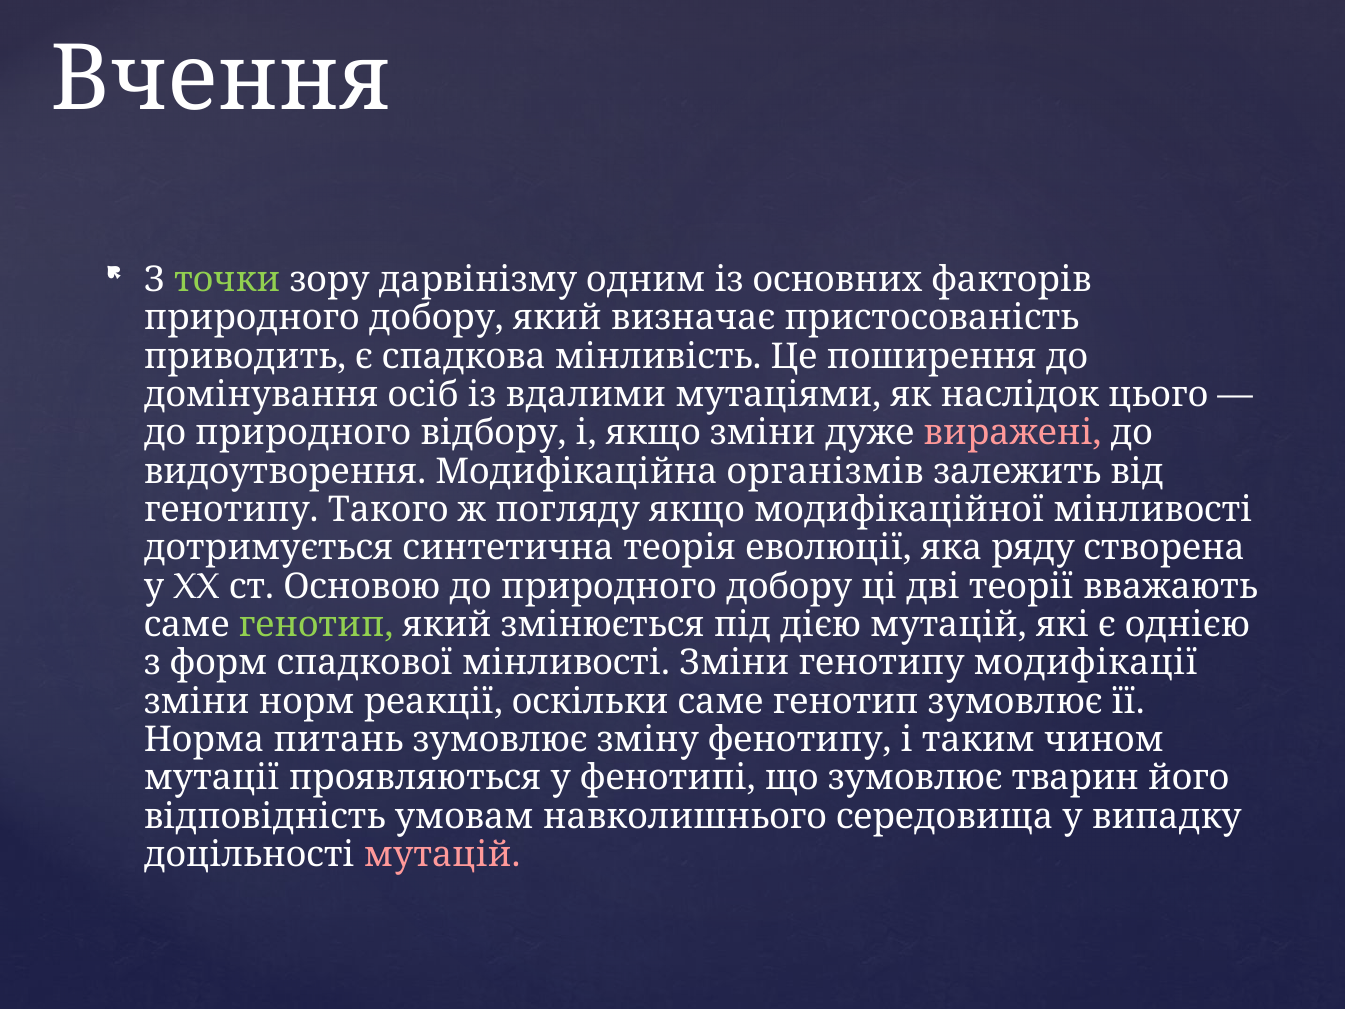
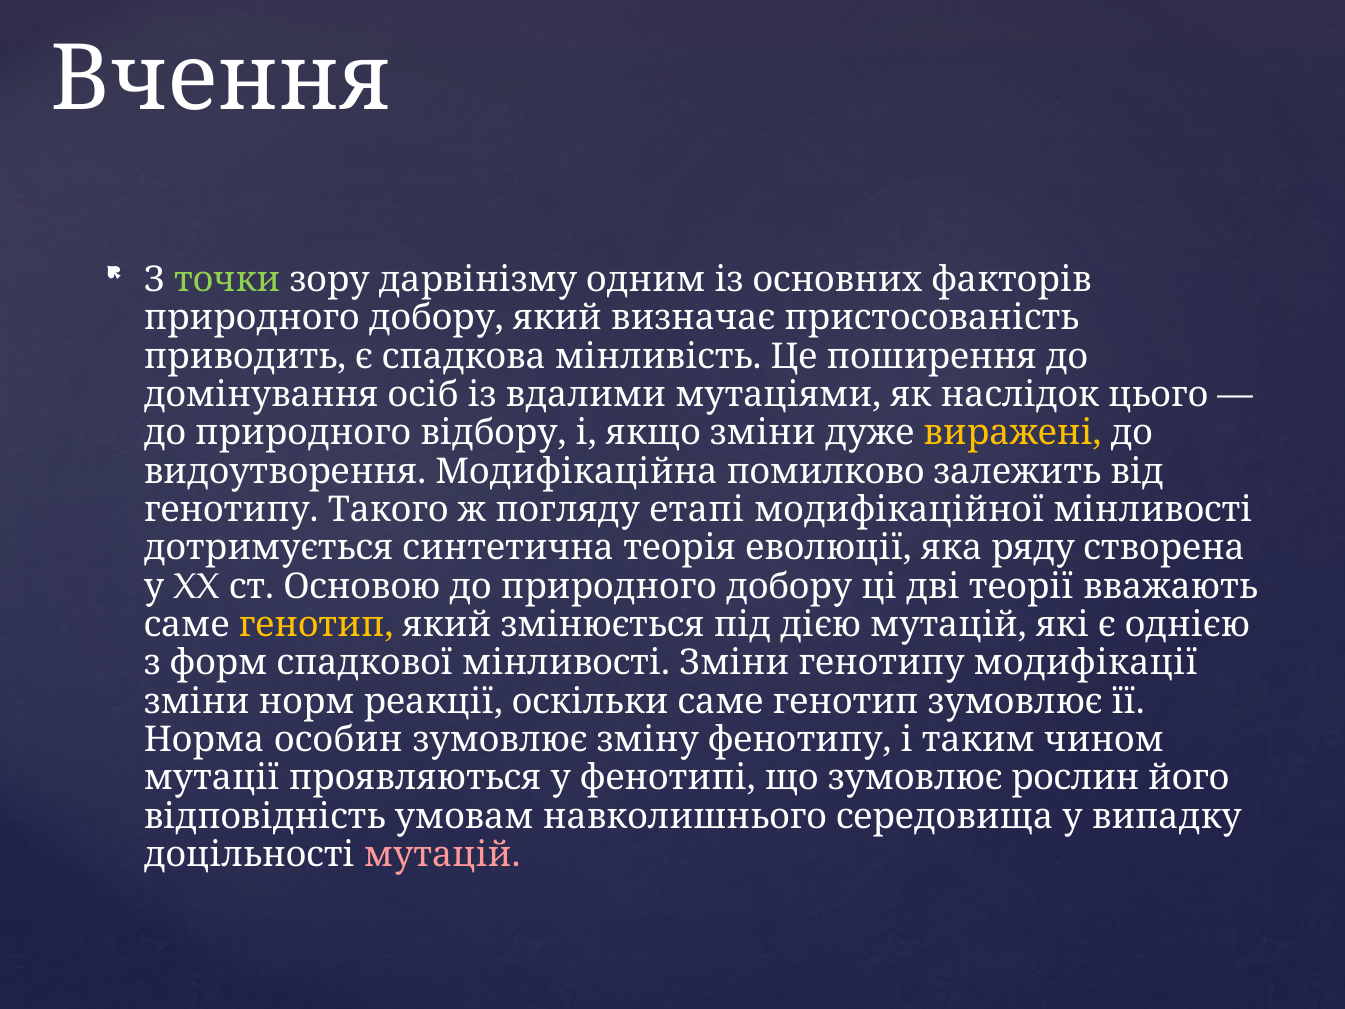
виражені colour: pink -> yellow (1012, 433)
організмів: організмів -> помилково (826, 471)
погляду якщо: якщо -> етапі (697, 510)
генотип colour: light green -> yellow (316, 625)
питань: питань -> особин (338, 740)
тварин: тварин -> рослин (1075, 778)
